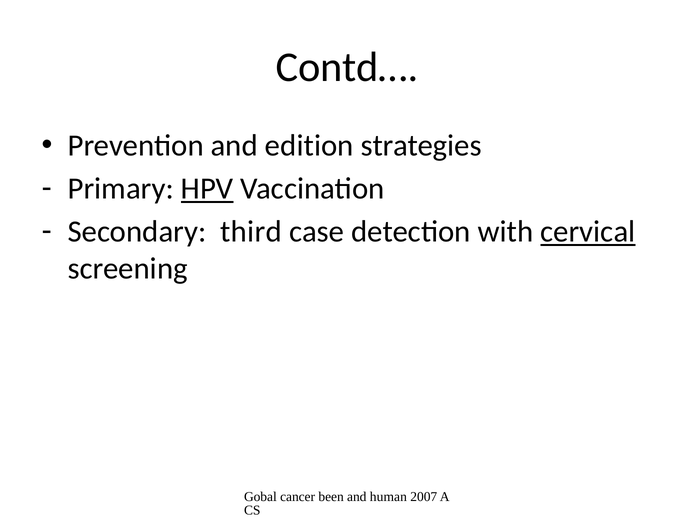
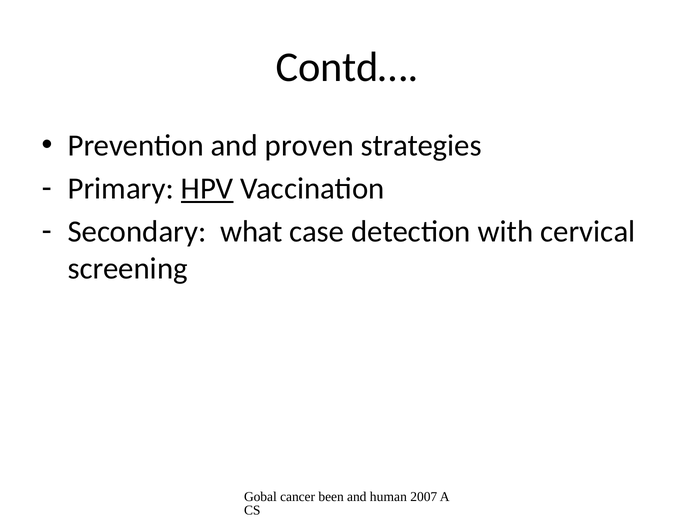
edition: edition -> proven (309, 146)
third: third -> what (251, 232)
cervical underline: present -> none (588, 232)
